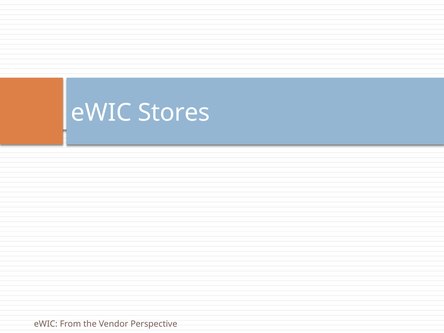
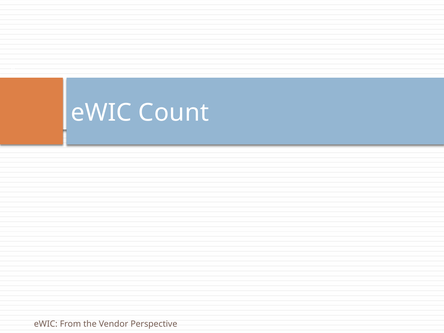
Stores: Stores -> Count (174, 113)
